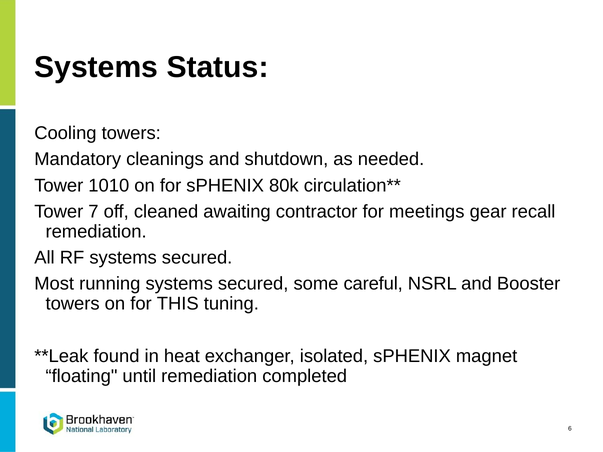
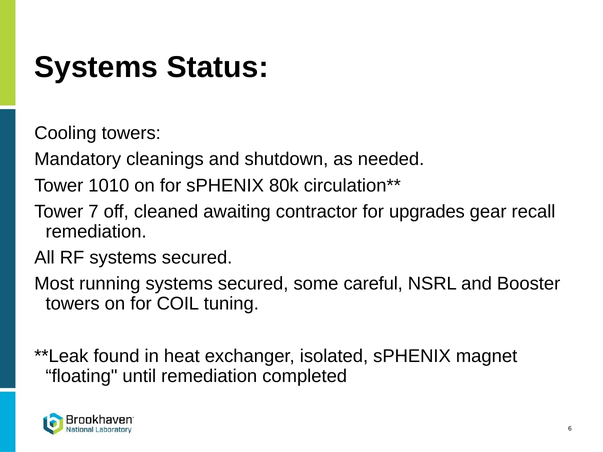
meetings: meetings -> upgrades (427, 212)
THIS: THIS -> COIL (178, 304)
